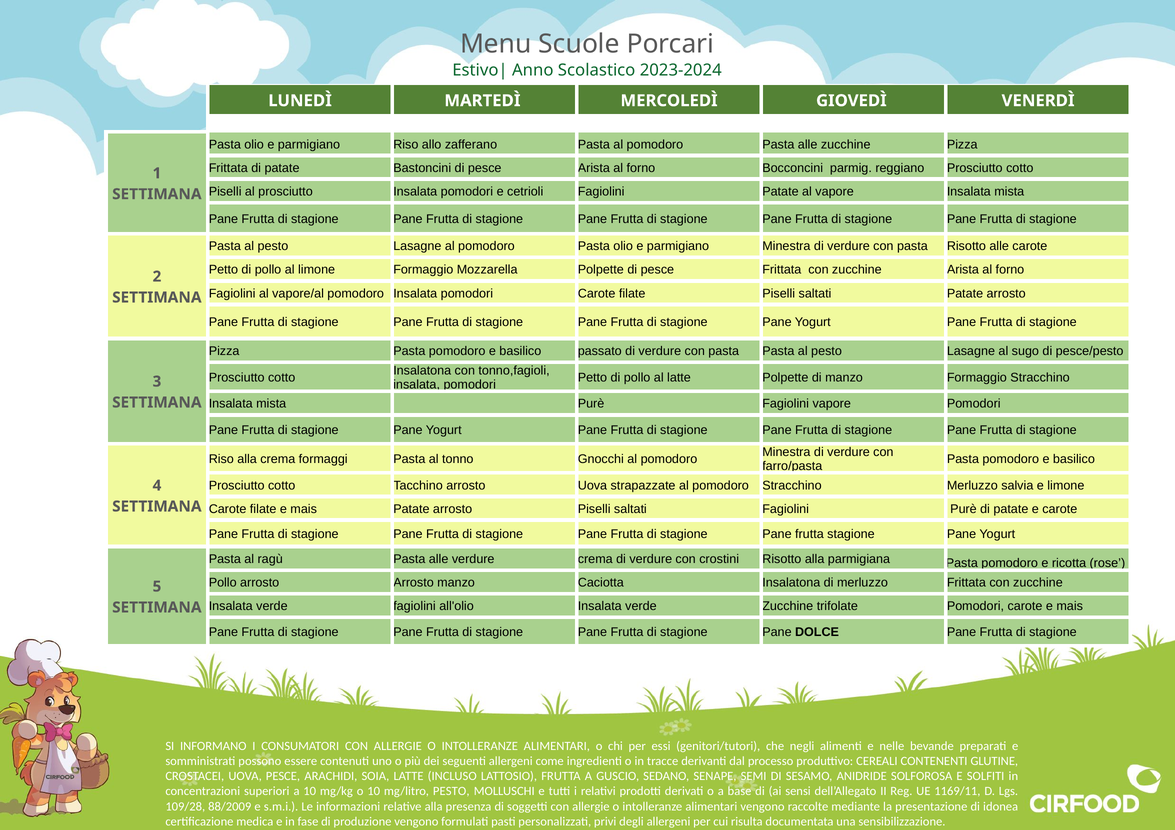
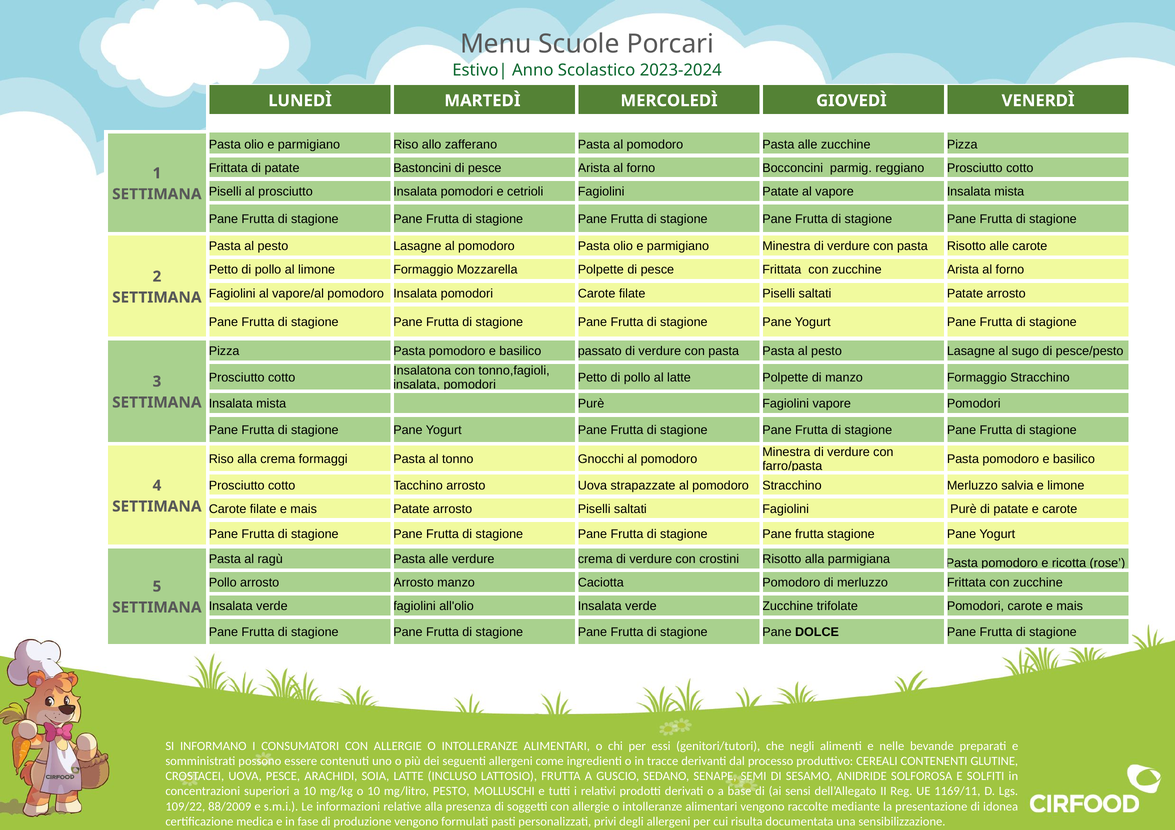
Caciotta Insalatona: Insalatona -> Pomodoro (791, 583)
109/28: 109/28 -> 109/22 (185, 807)
